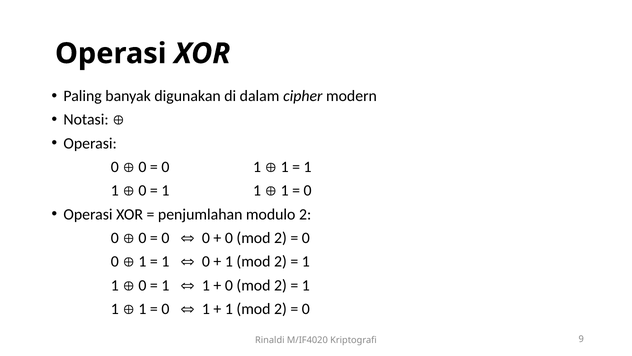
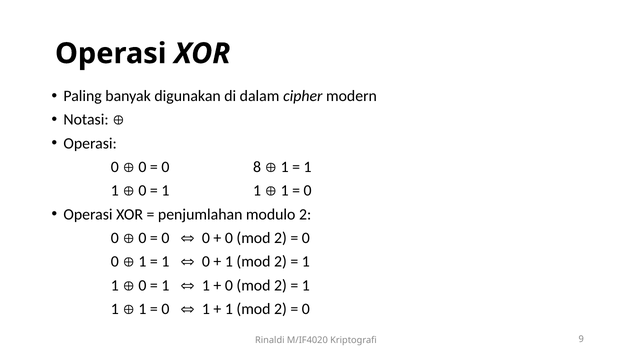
0 1: 1 -> 8 (257, 167)
